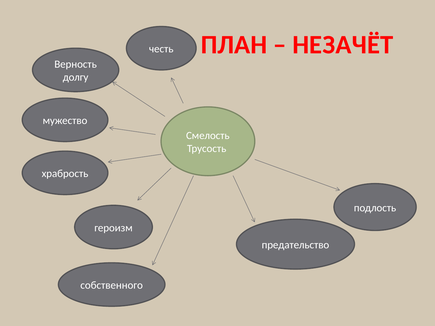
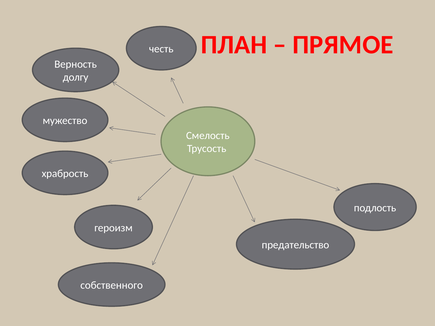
НЕЗАЧЁТ: НЕЗАЧЁТ -> ПРЯМОЕ (343, 45)
